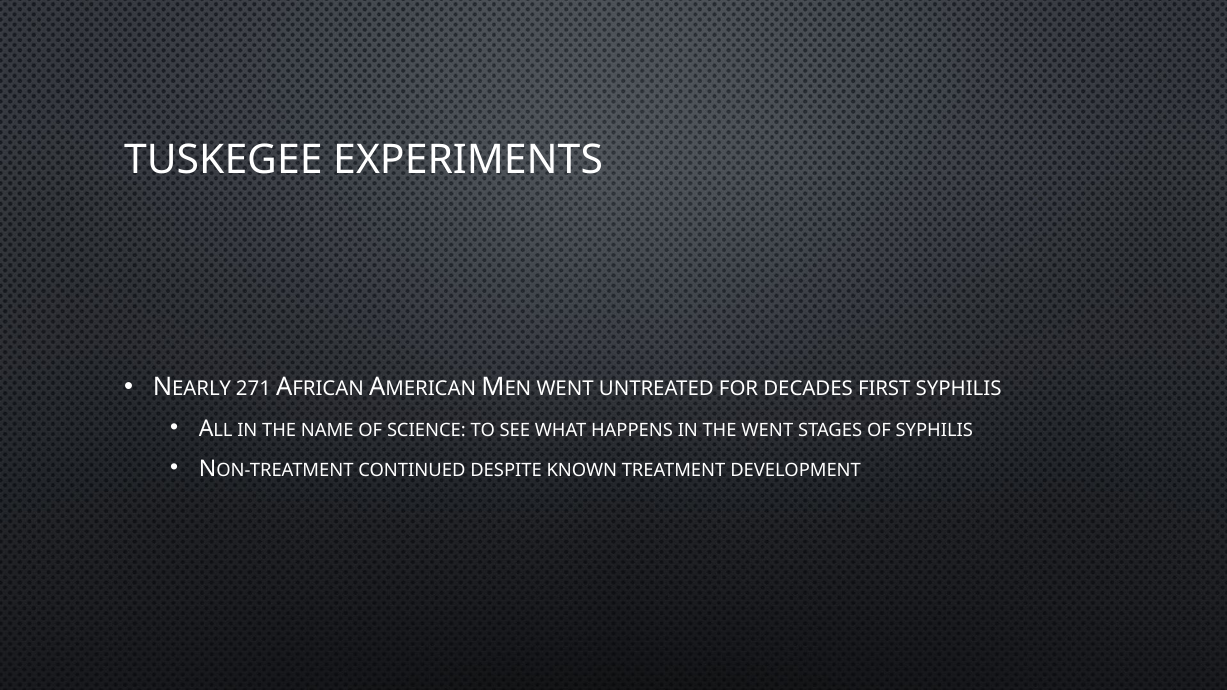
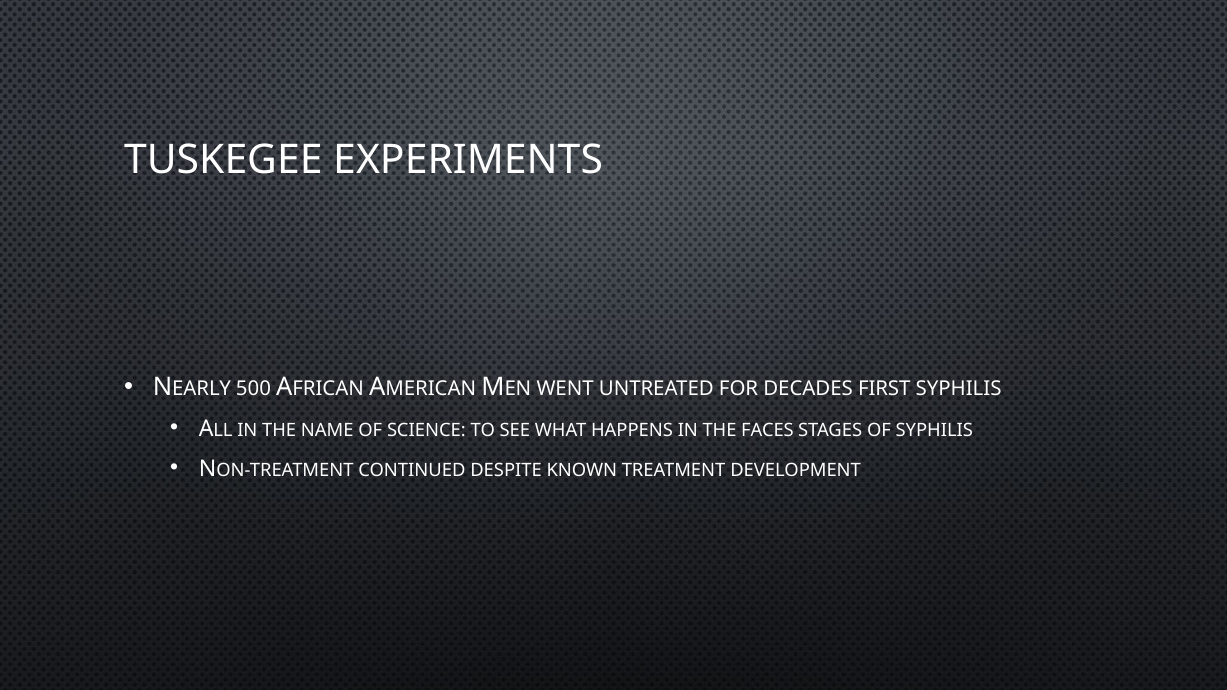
271: 271 -> 500 (253, 389)
THE WENT: WENT -> FACES (767, 430)
